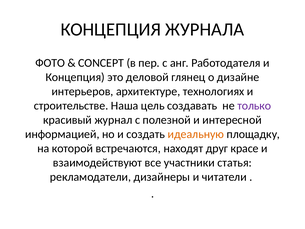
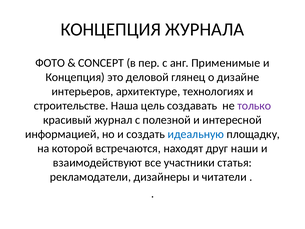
Работодателя: Работодателя -> Применимые (226, 63)
идеальную colour: orange -> blue (196, 134)
красе: красе -> наши (245, 148)
